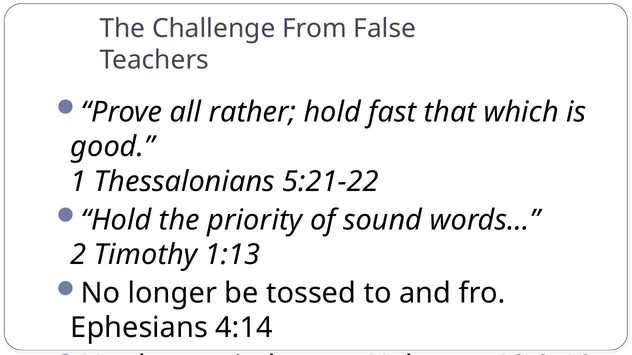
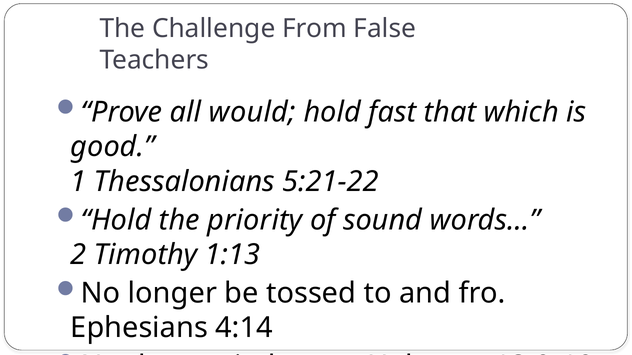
rather: rather -> would (252, 112)
